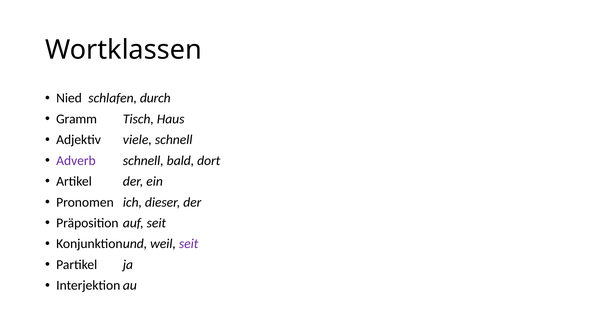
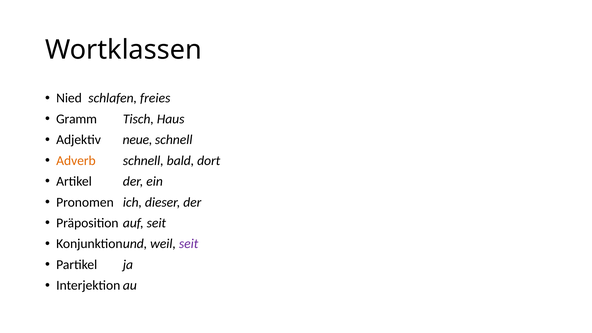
durch: durch -> freies (155, 98)
viele: viele -> neue (137, 140)
Adverb colour: purple -> orange (76, 161)
